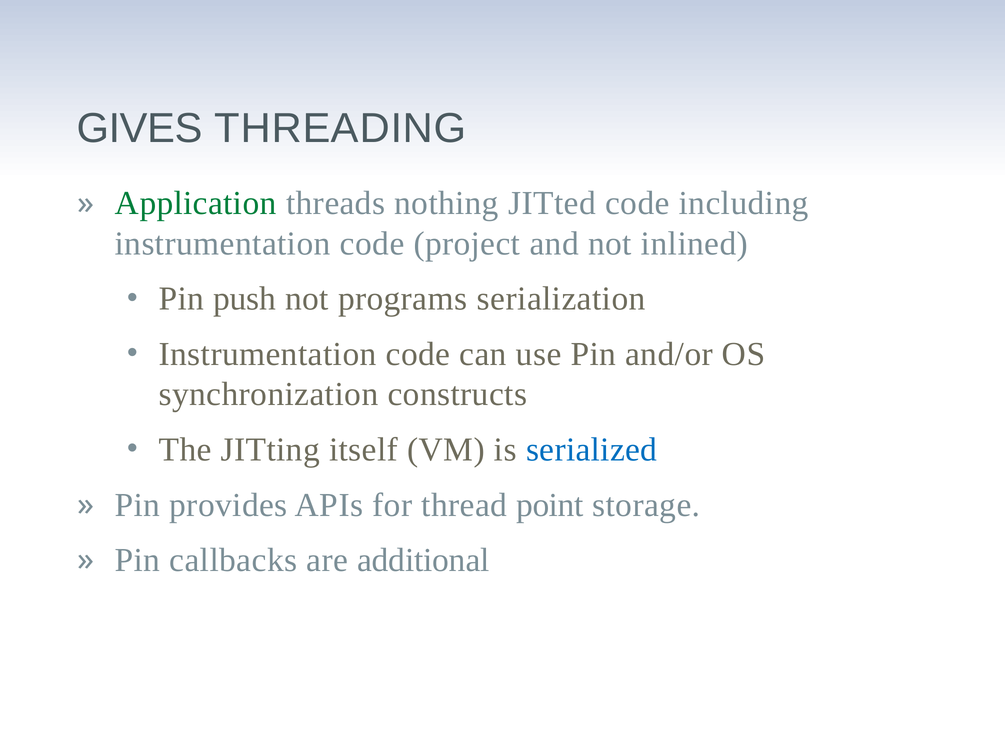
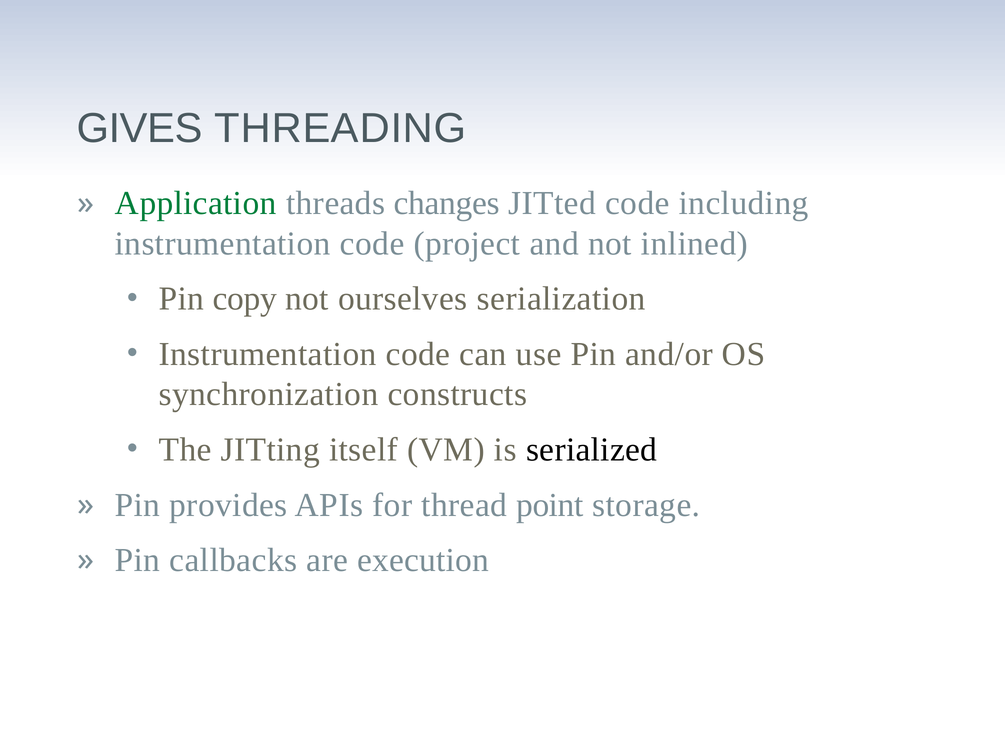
nothing: nothing -> changes (447, 203)
push: push -> copy (245, 299)
programs: programs -> ourselves (403, 299)
serialized colour: blue -> black (592, 450)
additional: additional -> execution (423, 560)
